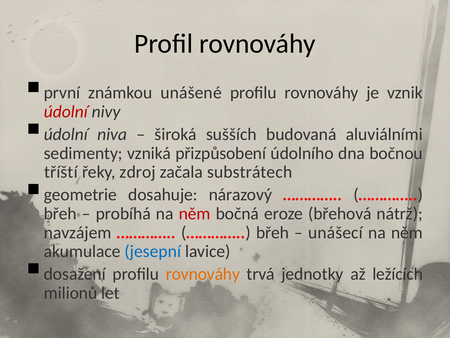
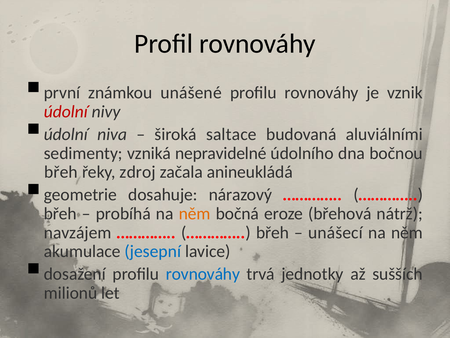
sušších: sušších -> saltace (231, 134)
přizpůsobení: přizpůsobení -> nepravidelné (221, 153)
tříští: tříští -> břeh (61, 172)
substrátech: substrátech -> anineukládá (250, 172)
něm colour: red -> orange (195, 213)
rovnováhy colour: orange -> blue (203, 274)
ležících: ležících -> sušších (398, 274)
